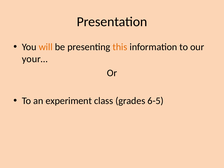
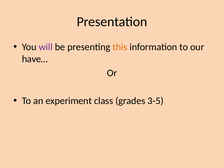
will colour: orange -> purple (46, 47)
your…: your… -> have… (35, 59)
6-5: 6-5 -> 3-5 (156, 101)
